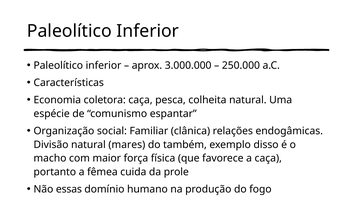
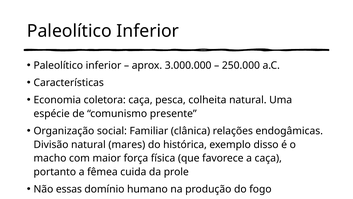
espantar: espantar -> presente (173, 113)
também: também -> histórica (185, 144)
